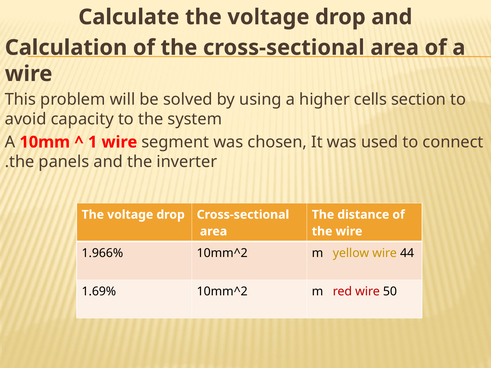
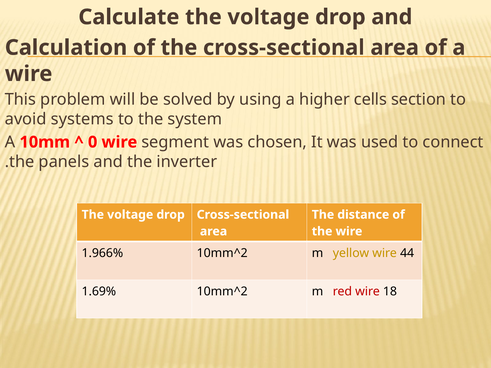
capacity: capacity -> systems (82, 119)
1: 1 -> 0 (93, 142)
50: 50 -> 18 (390, 291)
